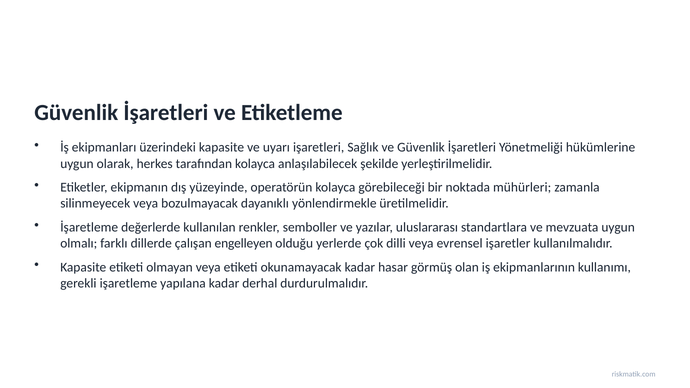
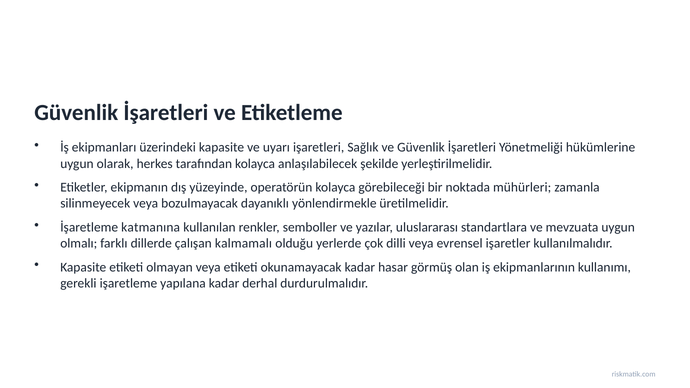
değerlerde: değerlerde -> katmanına (151, 227)
engelleyen: engelleyen -> kalmamalı (243, 244)
